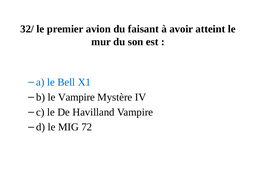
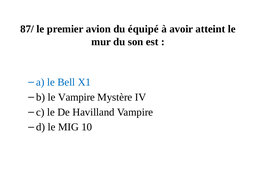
32/: 32/ -> 87/ (27, 29)
faisant: faisant -> équipé (143, 29)
72: 72 -> 10 (87, 127)
